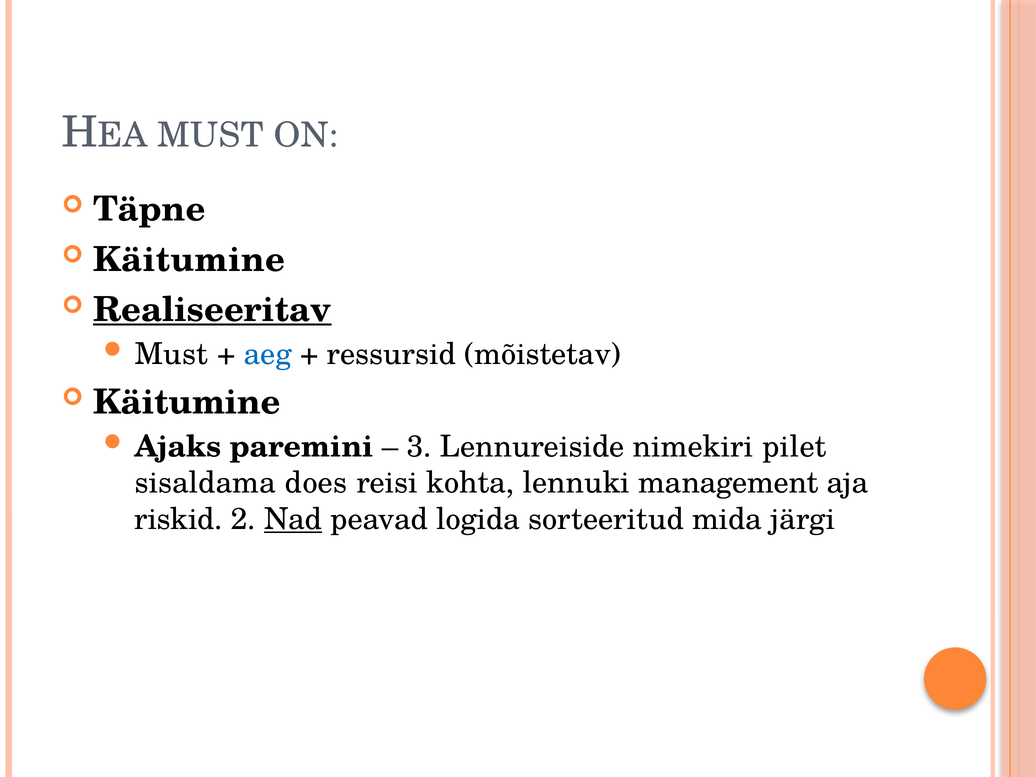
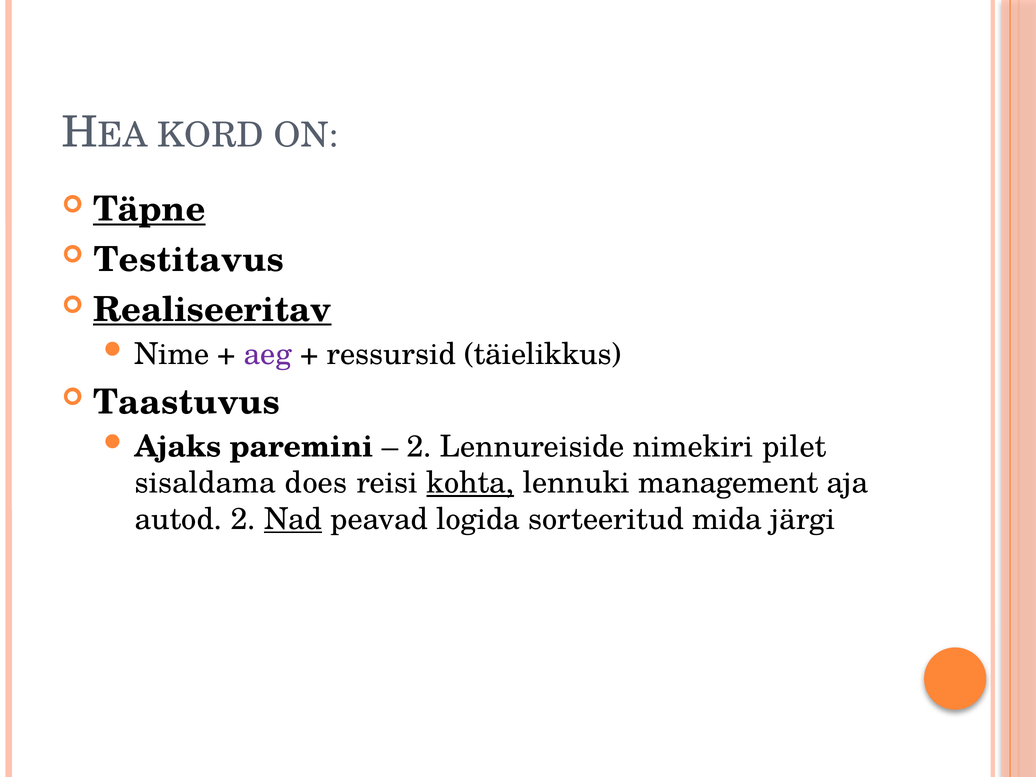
MUST: MUST -> KORD (211, 135)
Täpne underline: none -> present (149, 210)
Käitumine: Käitumine -> Testitavus (189, 260)
Must: Must -> Nime (172, 354)
aeg colour: blue -> purple (268, 354)
mõistetav: mõistetav -> täielikkus (543, 354)
Käitumine: Käitumine -> Taastuvus (187, 402)
3: 3 -> 2 (419, 447)
kohta underline: none -> present (470, 483)
riskid: riskid -> autod (178, 519)
